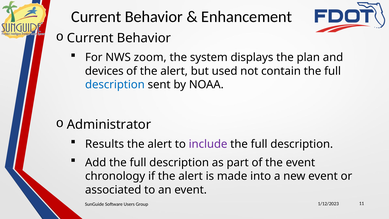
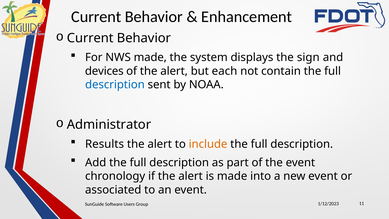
NWS zoom: zoom -> made (150, 57)
plan: plan -> sign (308, 57)
used: used -> each (225, 71)
include colour: purple -> orange (208, 144)
